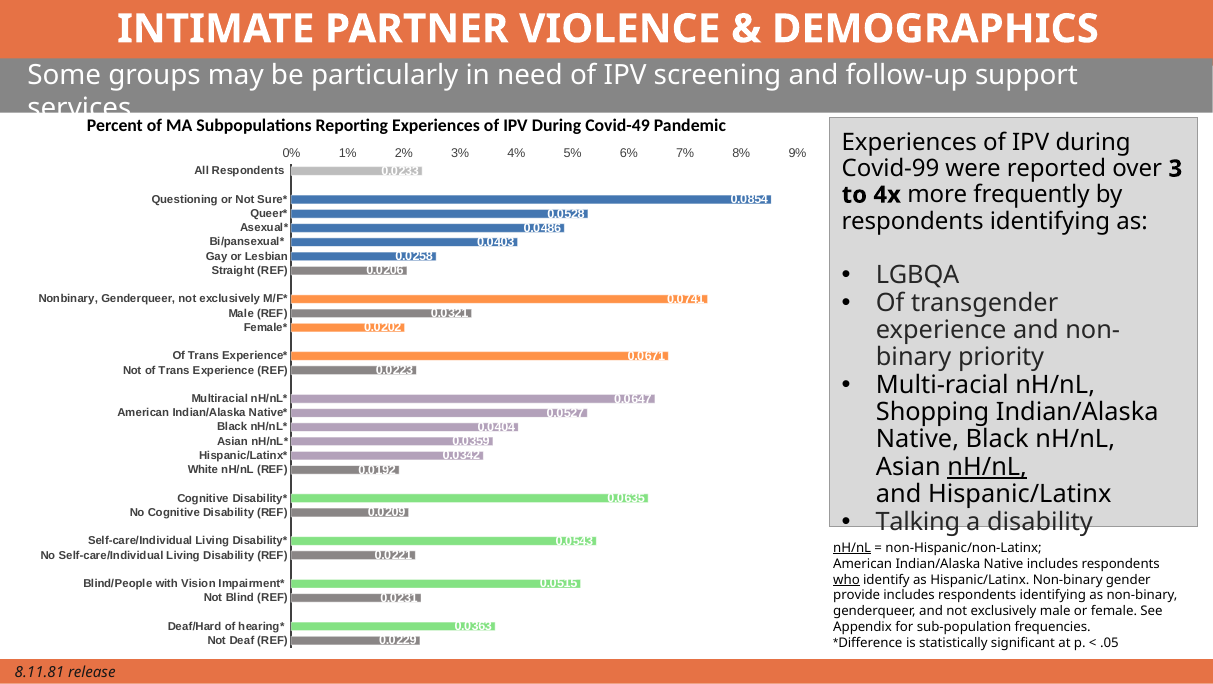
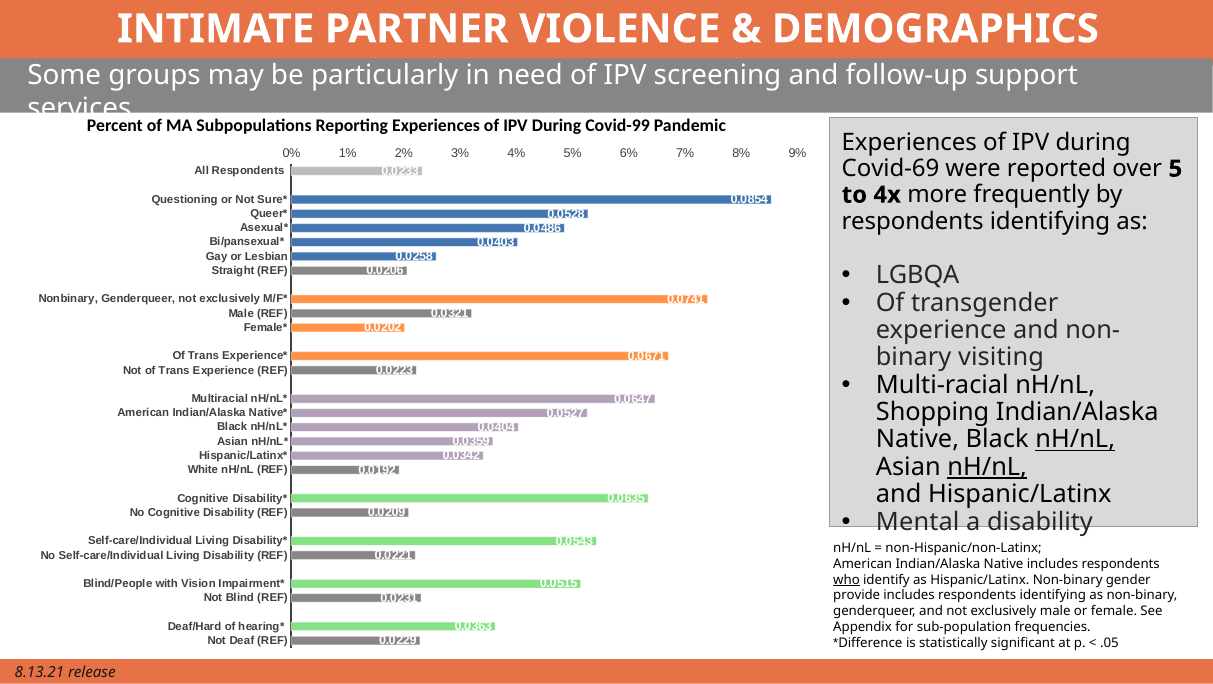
Covid-49: Covid-49 -> Covid-99 (618, 125)
Covid-99: Covid-99 -> Covid-69 (891, 169)
3: 3 -> 5 (1175, 169)
priority: priority -> visiting (1001, 358)
nH/nL underline: none -> present (1075, 440)
Talking: Talking -> Mental (918, 522)
nH/nL underline: present -> none (852, 548)
8.11.81: 8.11.81 -> 8.13.21 (39, 672)
